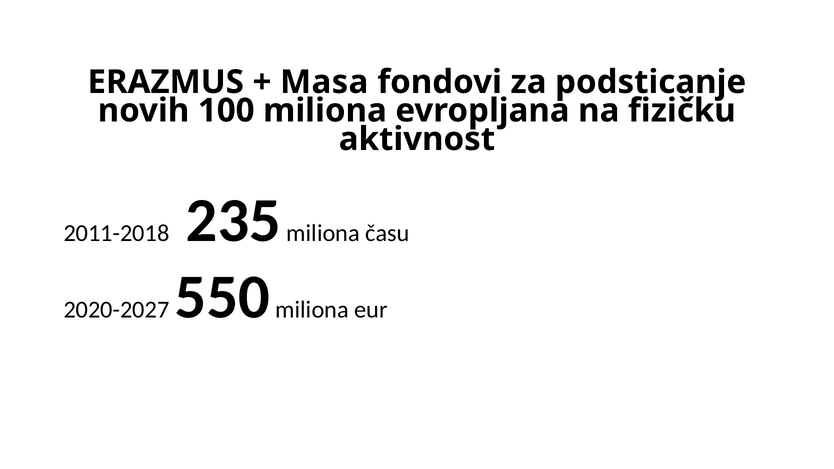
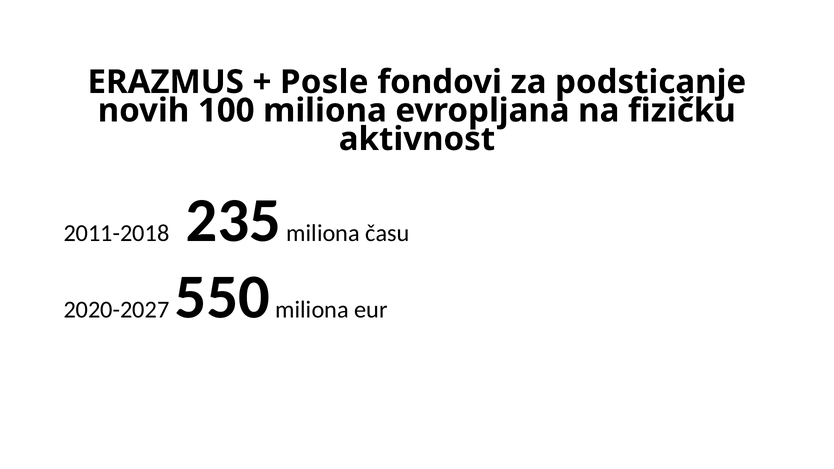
Masa: Masa -> Posle (324, 82)
